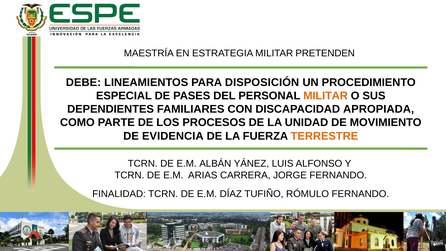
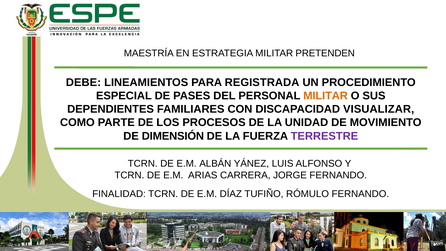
DISPOSICIÓN: DISPOSICIÓN -> REGISTRADA (262, 82)
APROPIADA: APROPIADA -> VISUALIZAR (379, 109)
EVIDENCIA: EVIDENCIA -> DIMENSIÓN (173, 136)
TERRESTRE colour: orange -> purple (324, 136)
